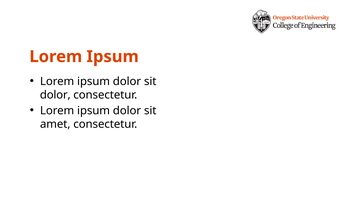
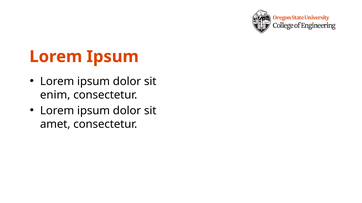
dolor: dolor -> enim (55, 95)
